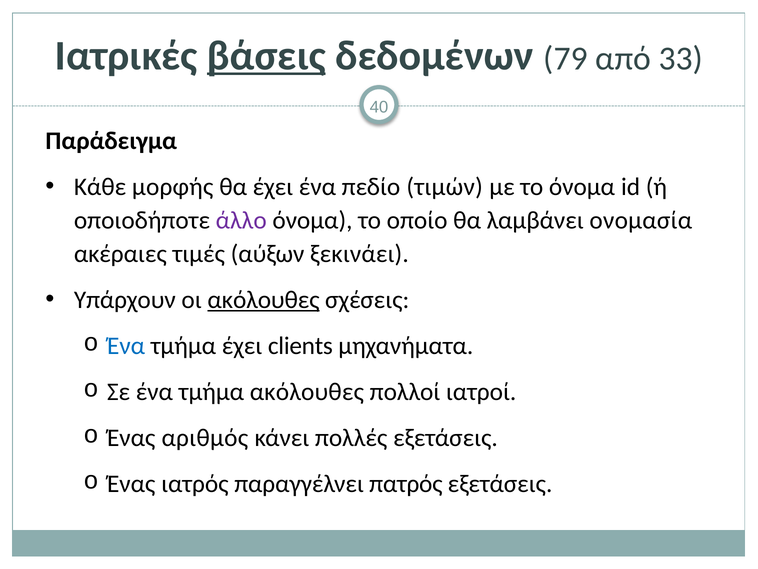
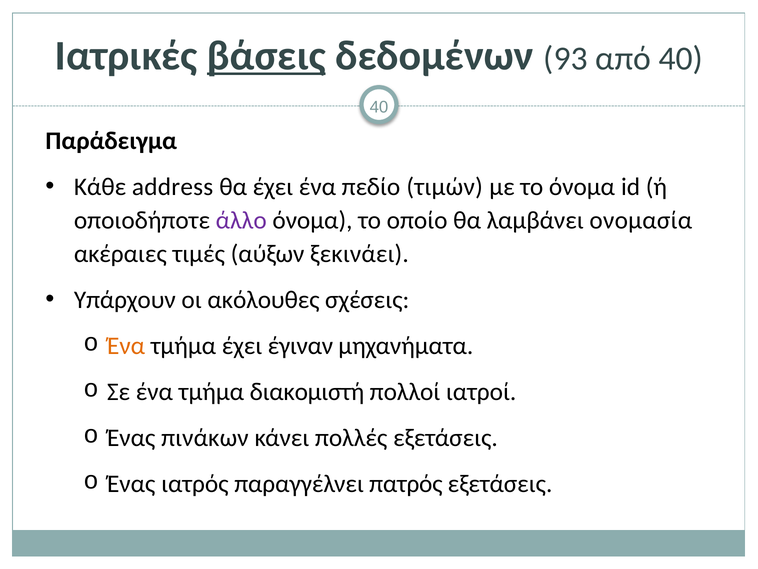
79: 79 -> 93 (566, 58)
από 33: 33 -> 40 (681, 58)
μορφής: μορφής -> address (173, 187)
ακόλουθες underline: present -> none (264, 299)
Ένα colour: blue -> orange (126, 345)
clients: clients -> έγιναν (300, 345)
τμήμα ακόλουθες: ακόλουθες -> διακομιστή (307, 391)
αριθμός: αριθμός -> πινάκων (205, 437)
